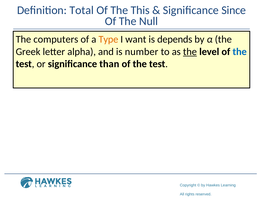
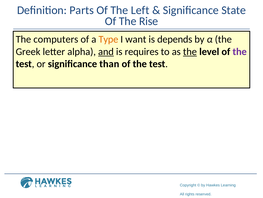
Total: Total -> Parts (82, 10)
This: This -> Left (140, 10)
Since: Since -> State (234, 10)
Null: Null -> Rise (149, 21)
and underline: none -> present (106, 52)
number: number -> requires (142, 52)
the colour: blue -> purple (240, 52)
